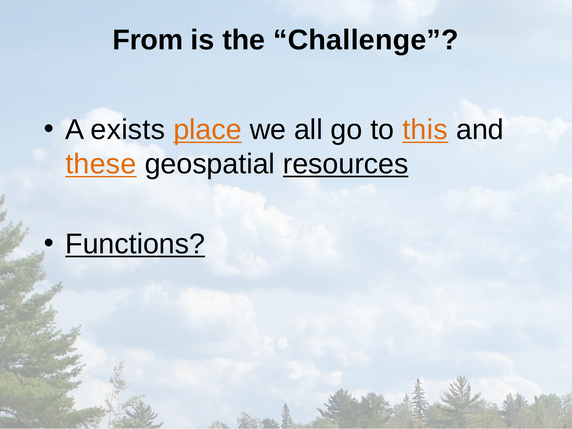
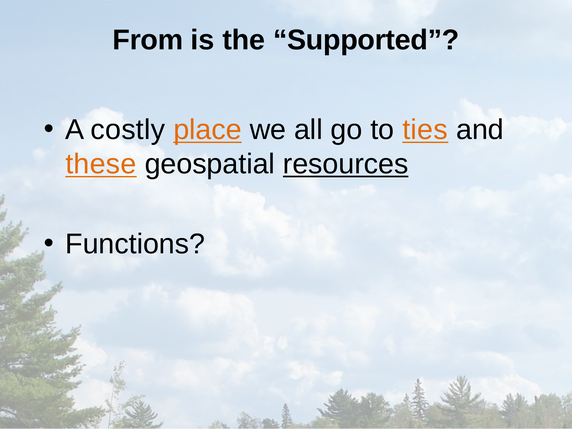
Challenge: Challenge -> Supported (366, 40)
exists: exists -> costly (128, 130)
this: this -> ties (425, 130)
Functions underline: present -> none (135, 244)
